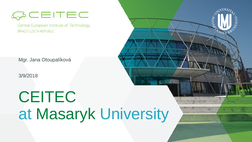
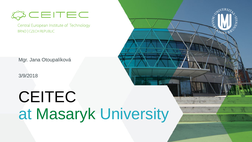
CEITEC colour: green -> black (47, 97)
